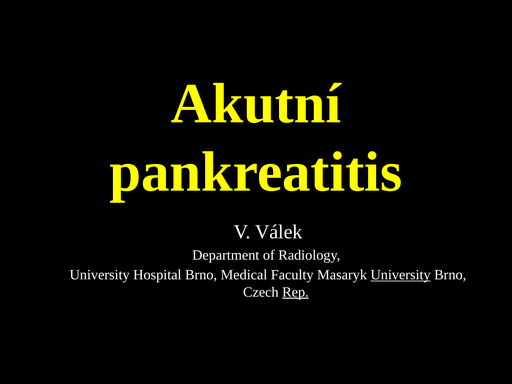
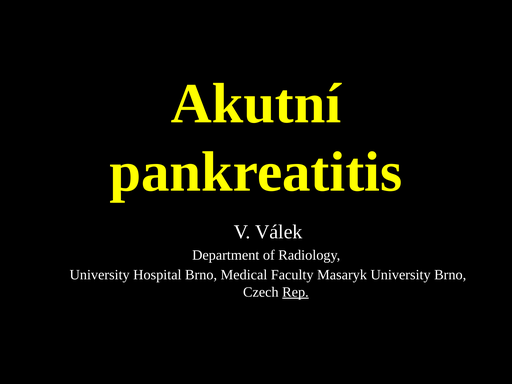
University underline: present -> none (401, 275)
